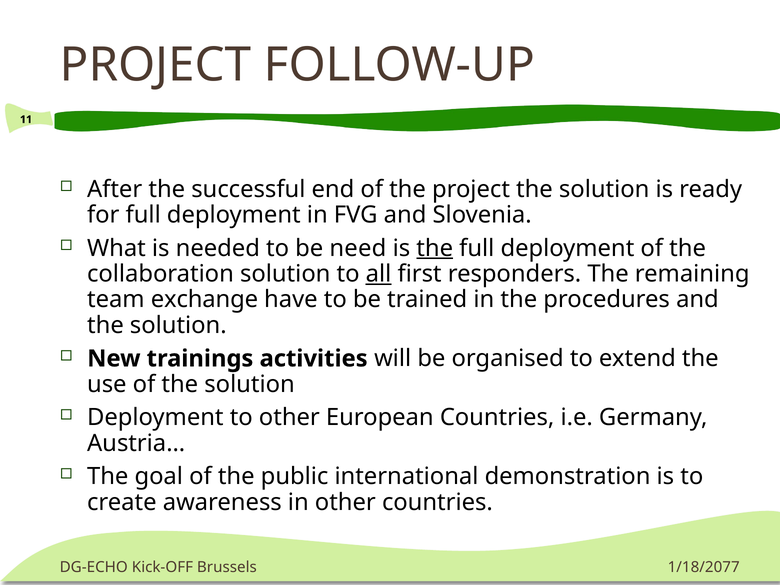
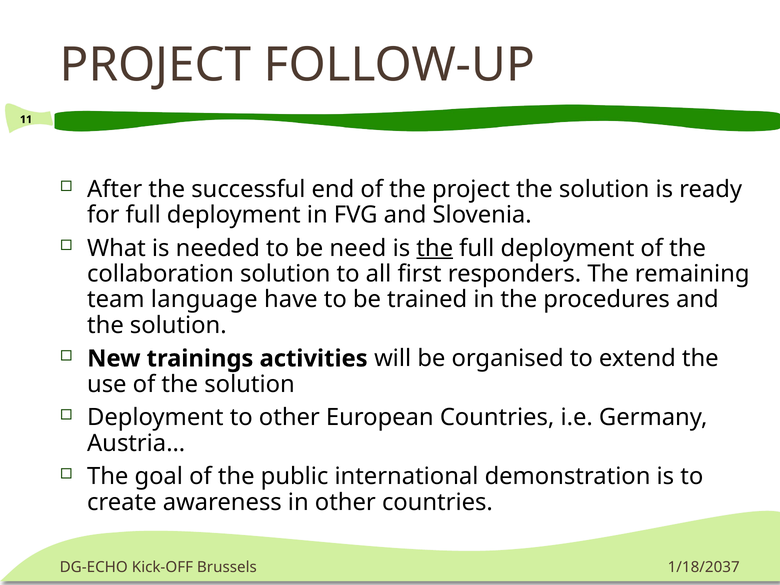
all underline: present -> none (379, 274)
exchange: exchange -> language (204, 300)
1/18/2077: 1/18/2077 -> 1/18/2037 (704, 567)
